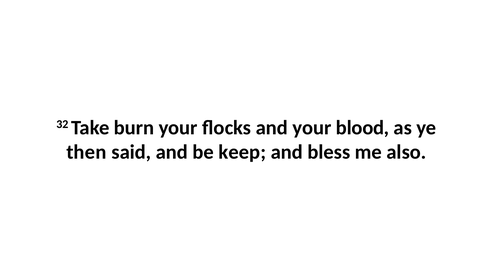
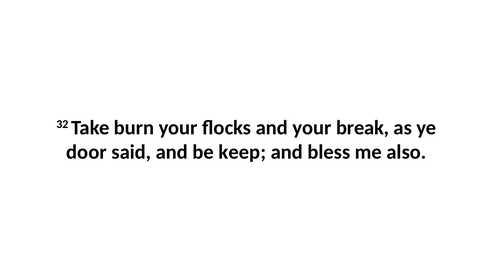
blood: blood -> break (363, 128)
then: then -> door (86, 152)
